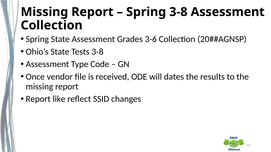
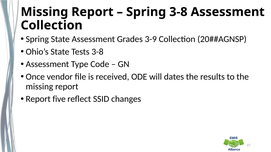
3-6: 3-6 -> 3-9 (151, 39)
like: like -> five (59, 99)
